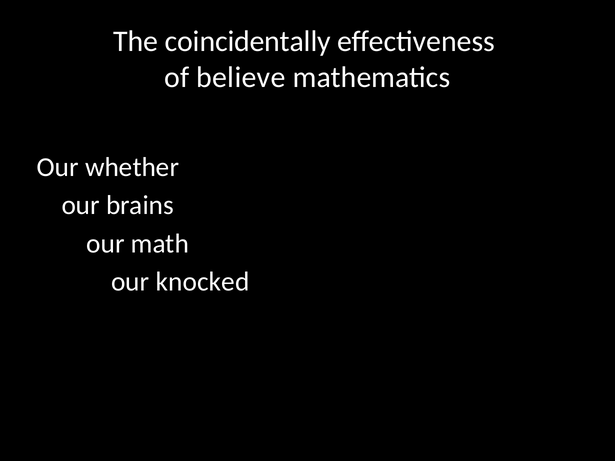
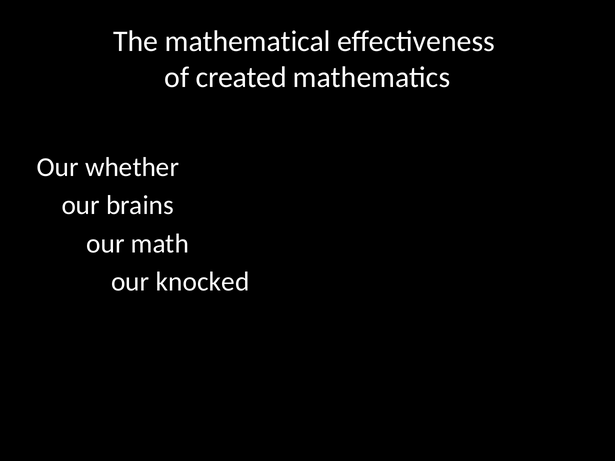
coincidentally: coincidentally -> mathematical (248, 42)
believe: believe -> created (241, 77)
